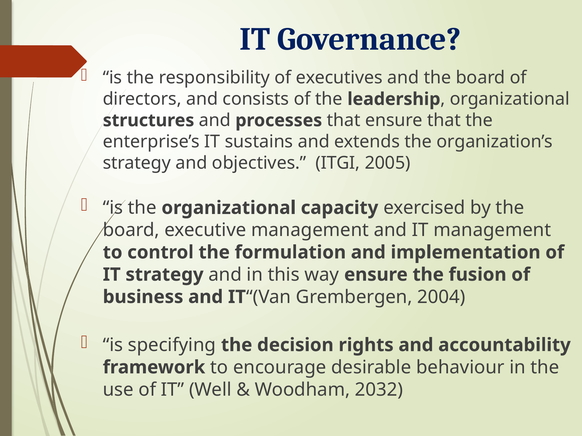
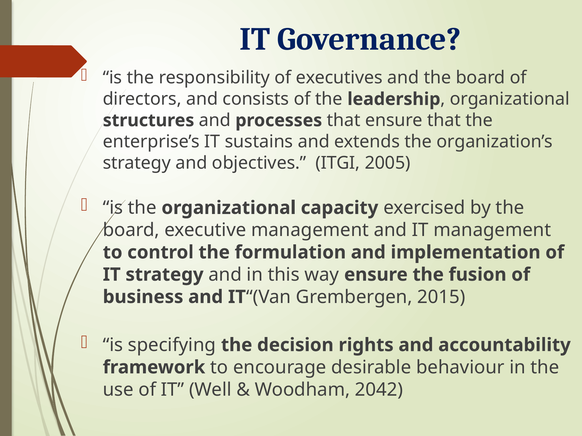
2004: 2004 -> 2015 (441, 297)
2032: 2032 -> 2042 (379, 390)
